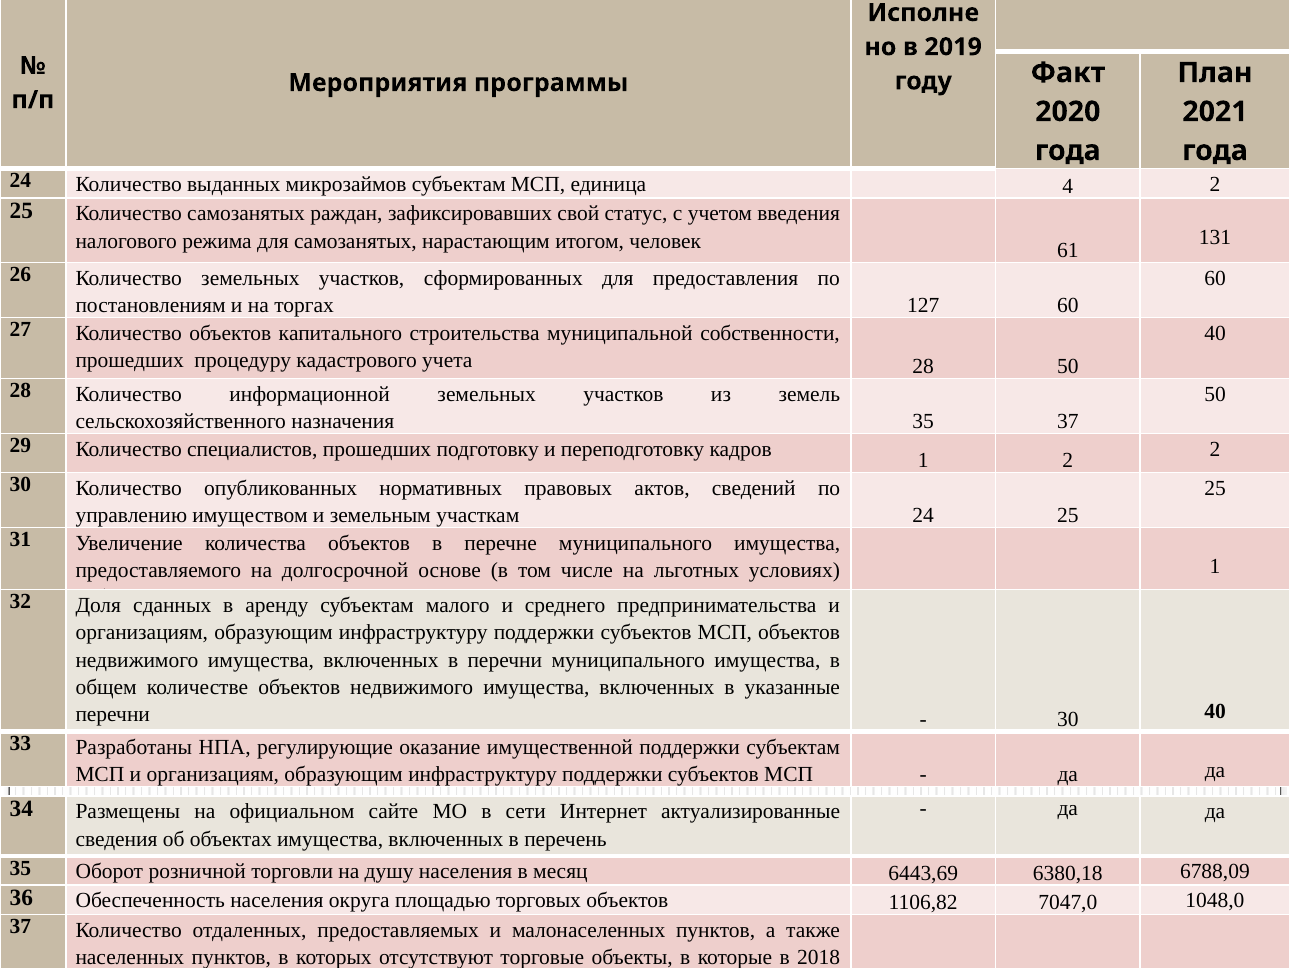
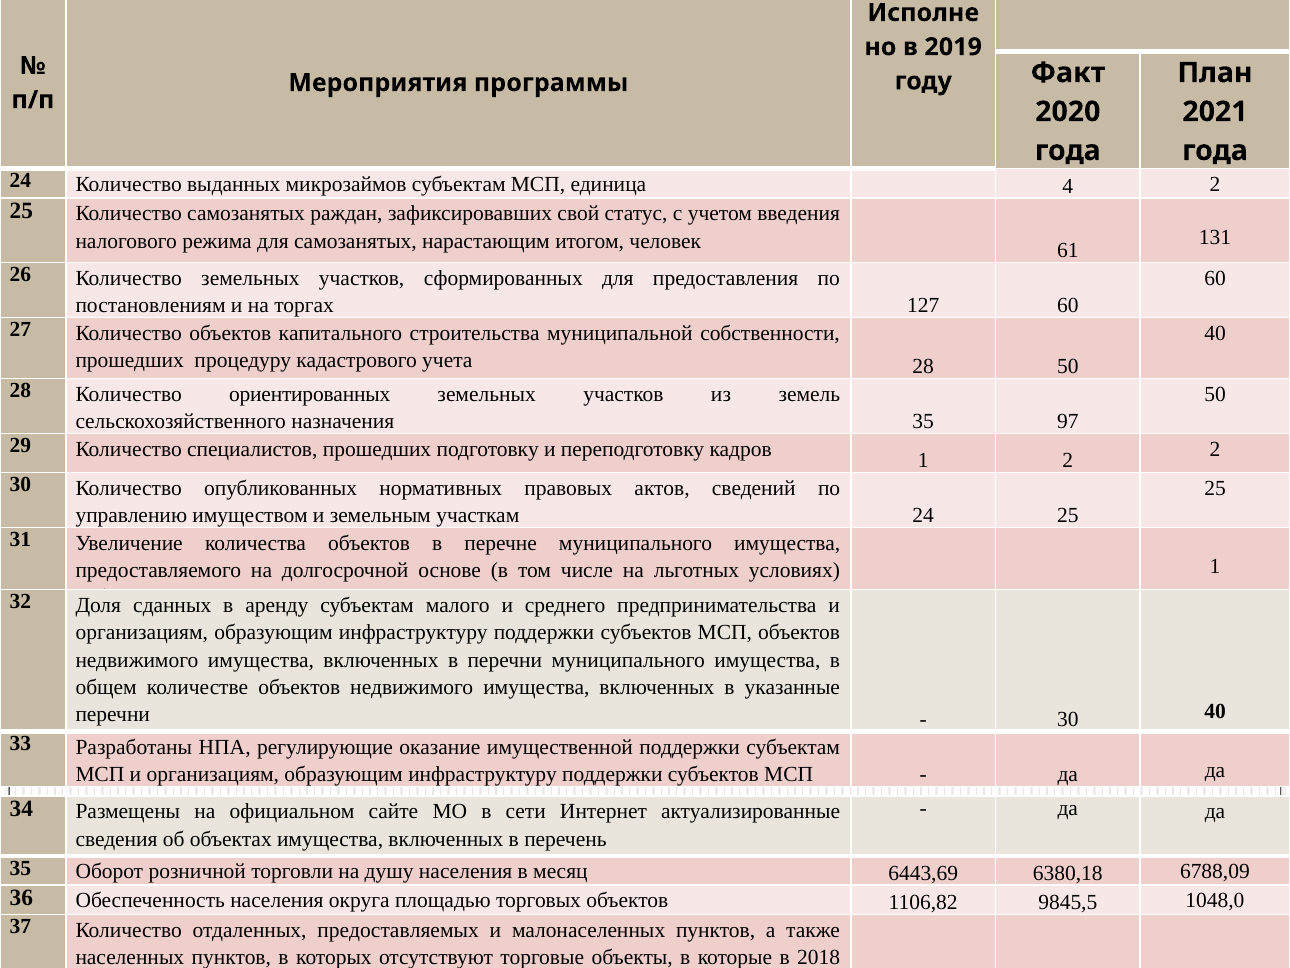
информационной: информационной -> ориентированных (310, 394)
35 37: 37 -> 97 (1068, 422)
7047,0: 7047,0 -> 9845,5 (1068, 902)
